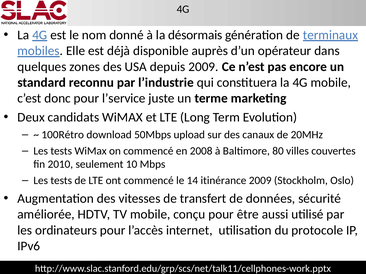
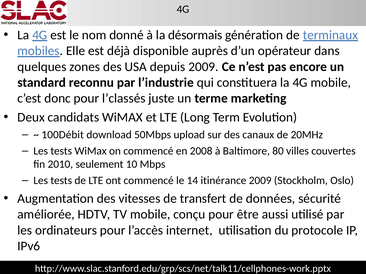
l’service: l’service -> l’classés (124, 98)
100Rétro: 100Rétro -> 100Débit (63, 135)
